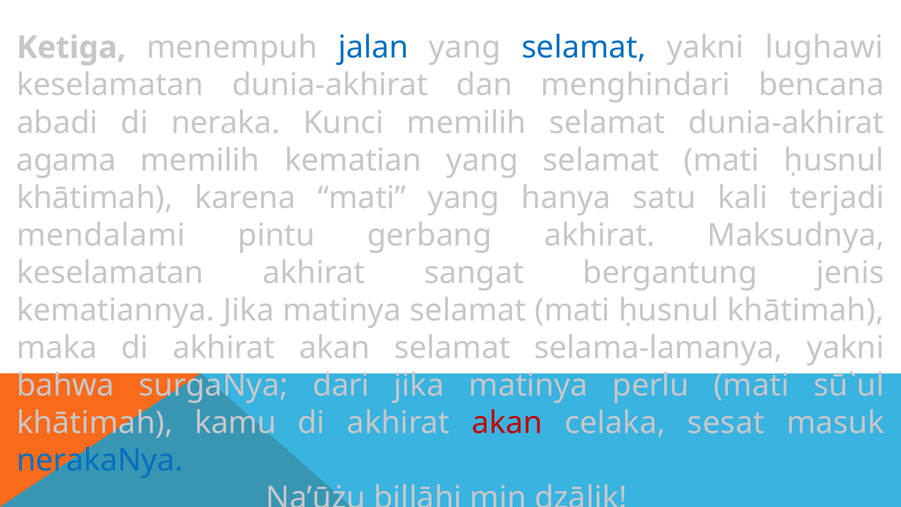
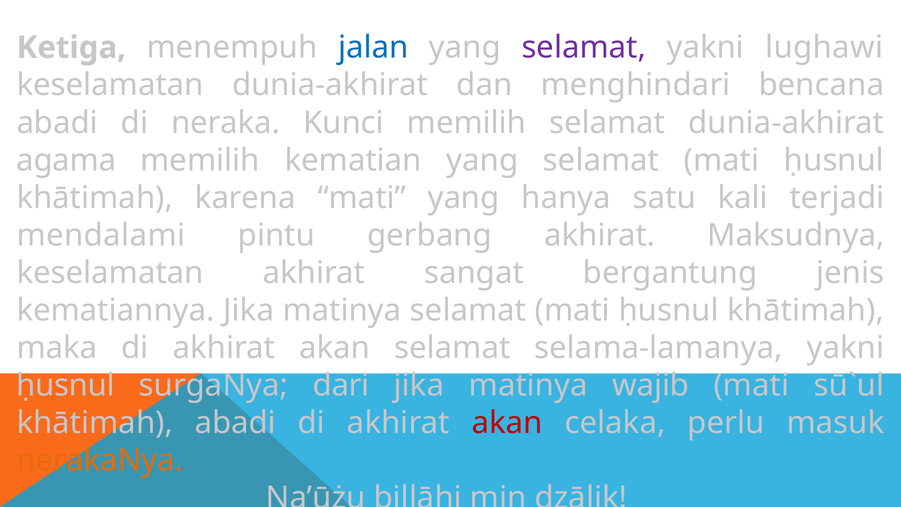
selamat colour: blue -> purple (584, 48)
bahwa: bahwa -> ḥusnul (65, 385)
perlu: perlu -> wajib (651, 385)
khātimah kamu: kamu -> abadi (235, 423)
sesat: sesat -> perlu (726, 423)
nerakaNya colour: blue -> orange (100, 460)
